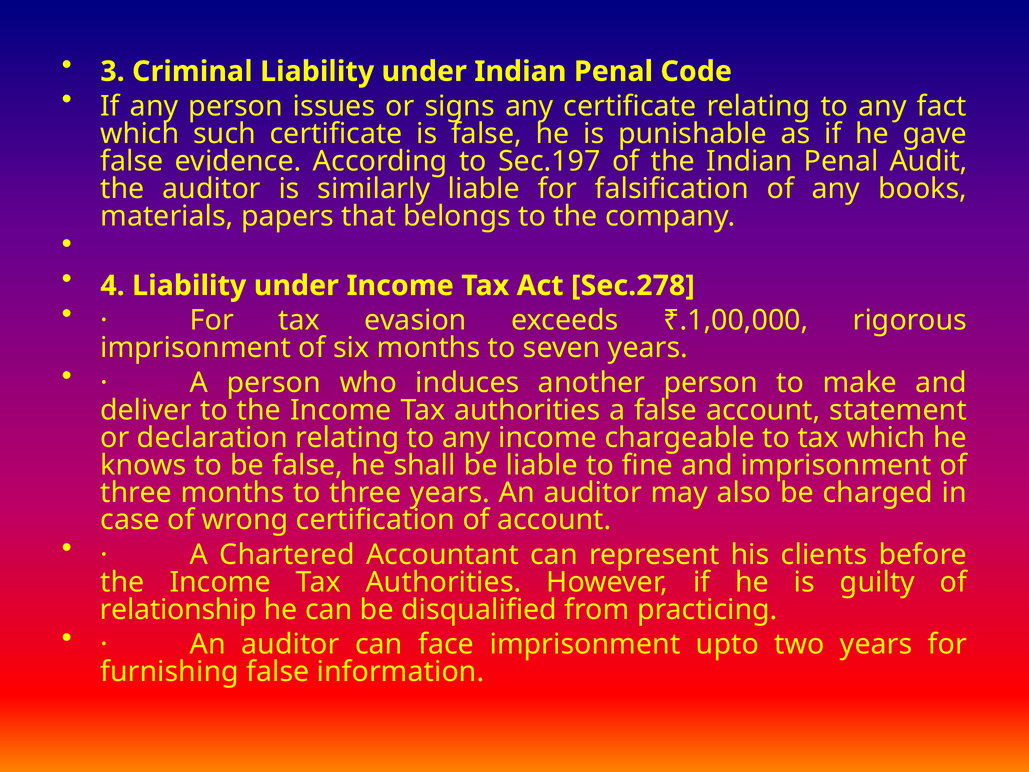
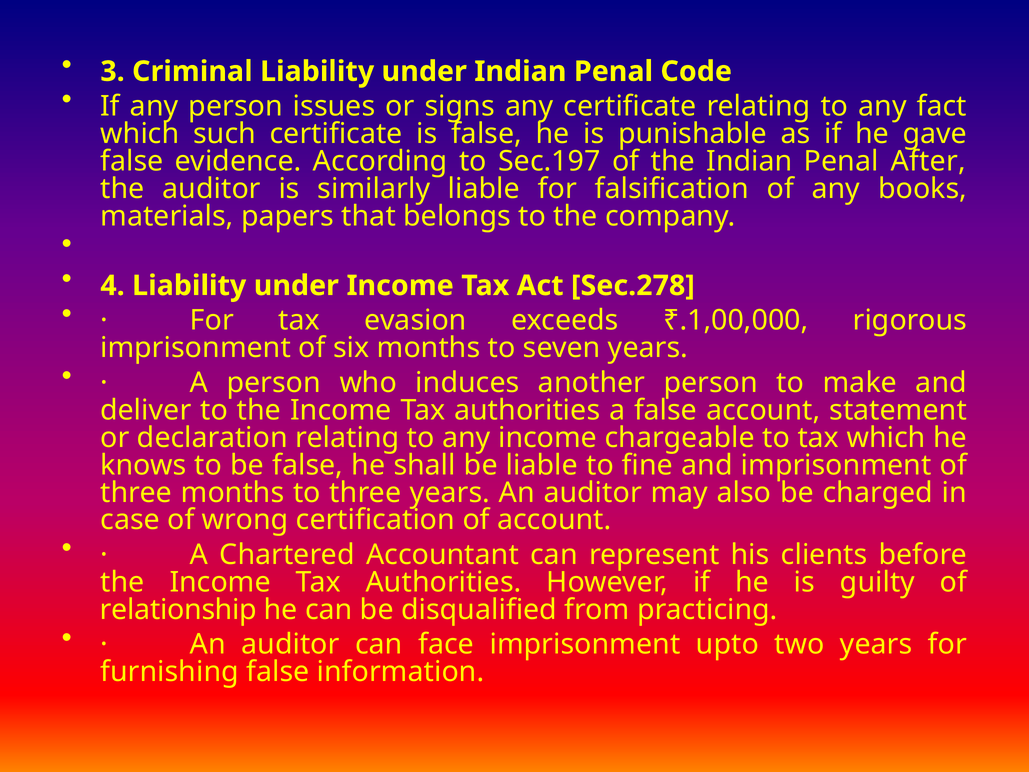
Audit: Audit -> After (928, 161)
